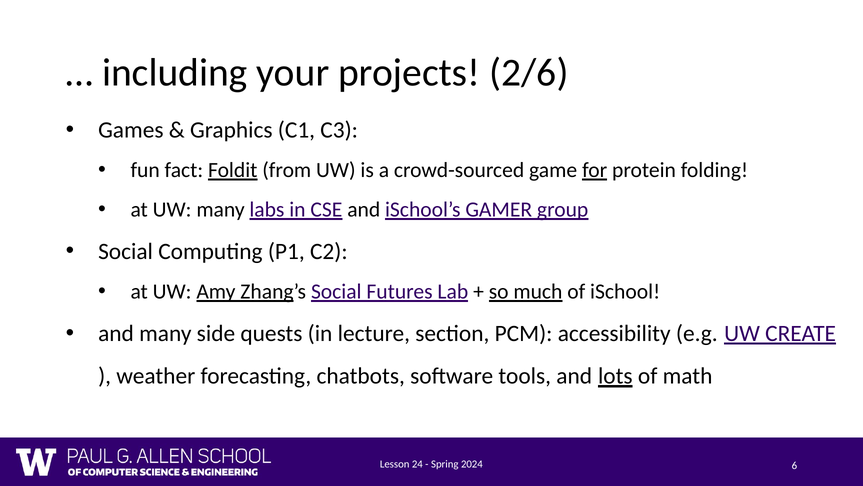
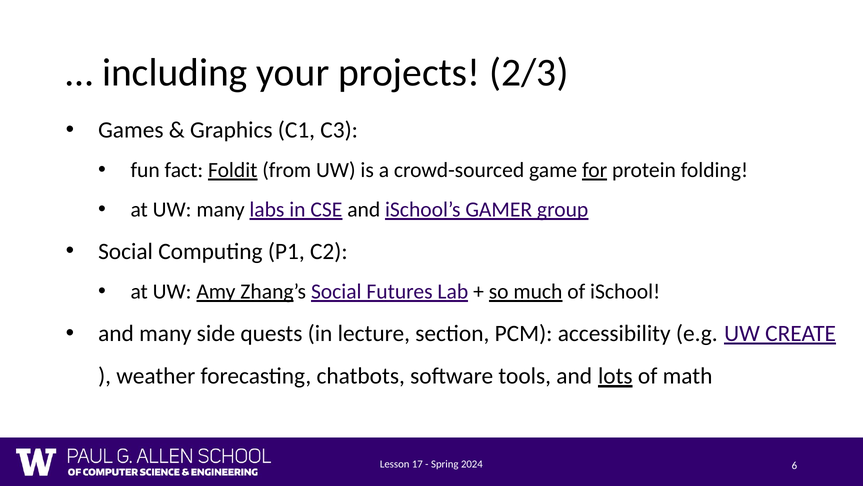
2/6: 2/6 -> 2/3 (529, 73)
24: 24 -> 17 (417, 464)
